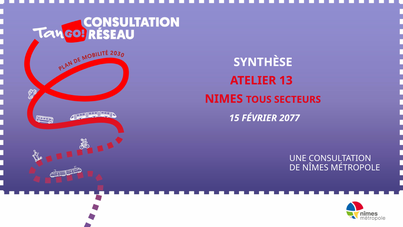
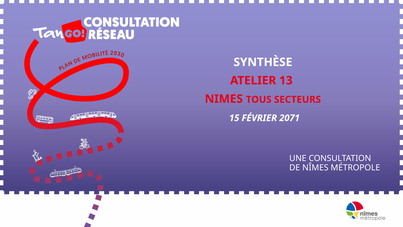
2077: 2077 -> 2071 (290, 118)
